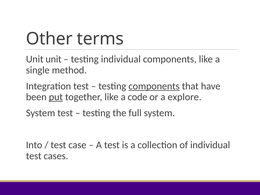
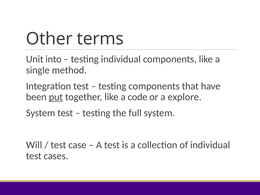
Unit unit: unit -> into (54, 59)
components underline: present -> none (154, 86)
Into: Into -> Will (34, 145)
